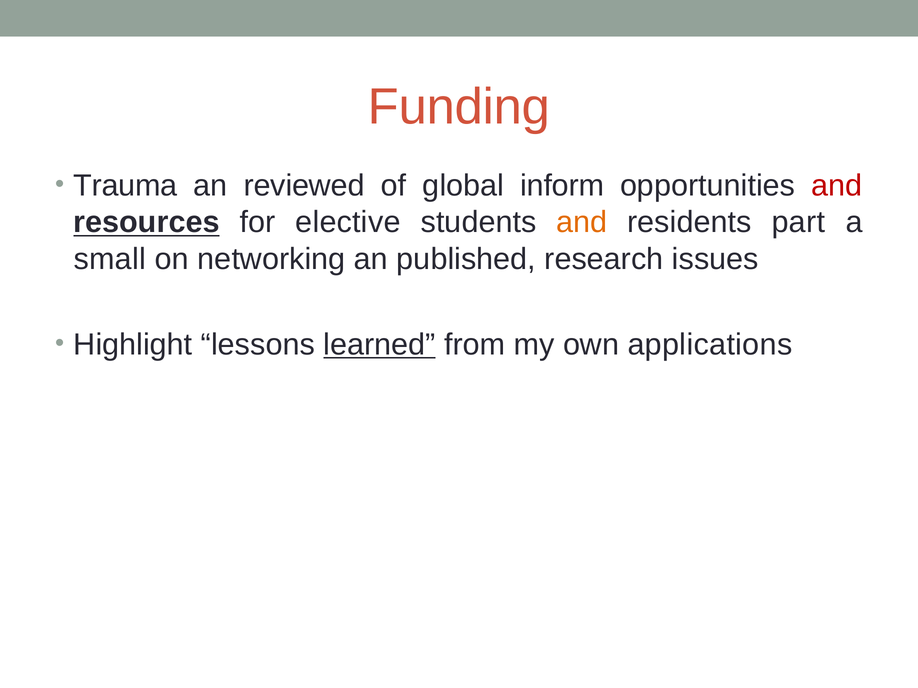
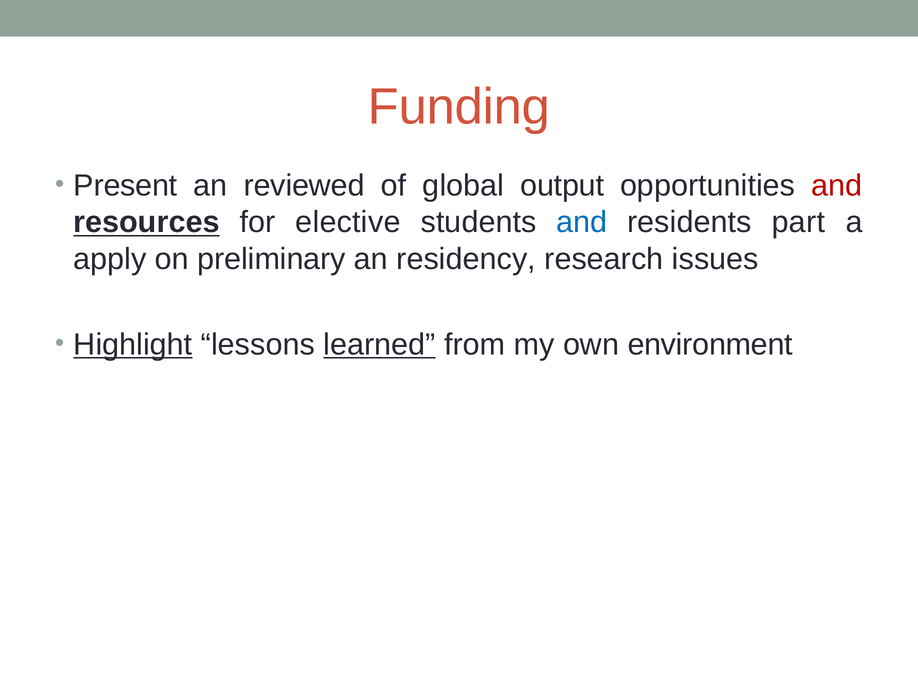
Trauma: Trauma -> Present (125, 186)
inform: inform -> output (562, 186)
and colour: orange -> blue (582, 222)
small: small -> apply (110, 259)
networking: networking -> preliminary (272, 259)
published: published -> residency (466, 259)
Highlight underline: none -> present (133, 345)
applications: applications -> environment (710, 345)
